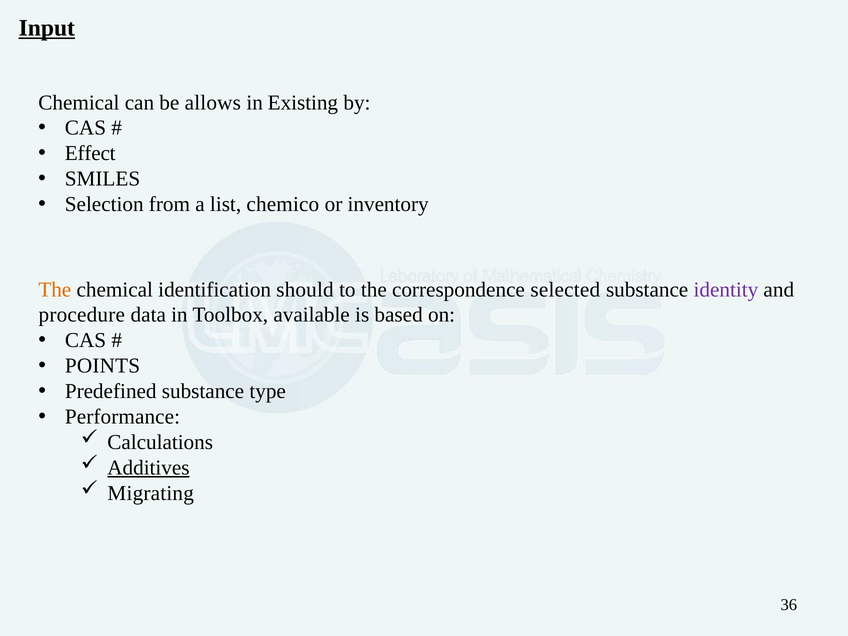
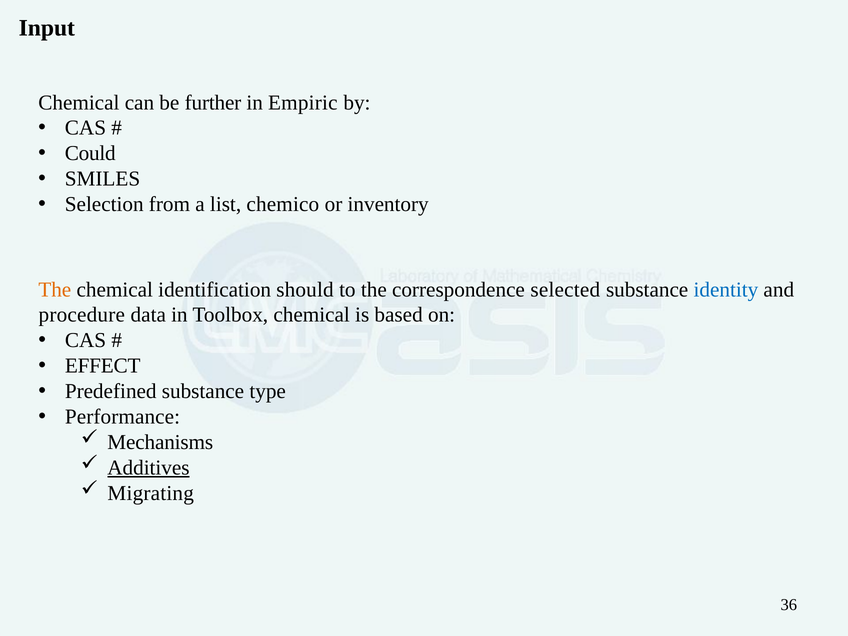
Input underline: present -> none (47, 28)
allows: allows -> further (213, 103)
Existing: Existing -> Empiric (303, 103)
Effect: Effect -> Could (90, 153)
identity colour: purple -> blue (726, 290)
Toolbox available: available -> chemical (312, 315)
POINTS: POINTS -> EFFECT (103, 366)
Calculations: Calculations -> Mechanisms (160, 442)
